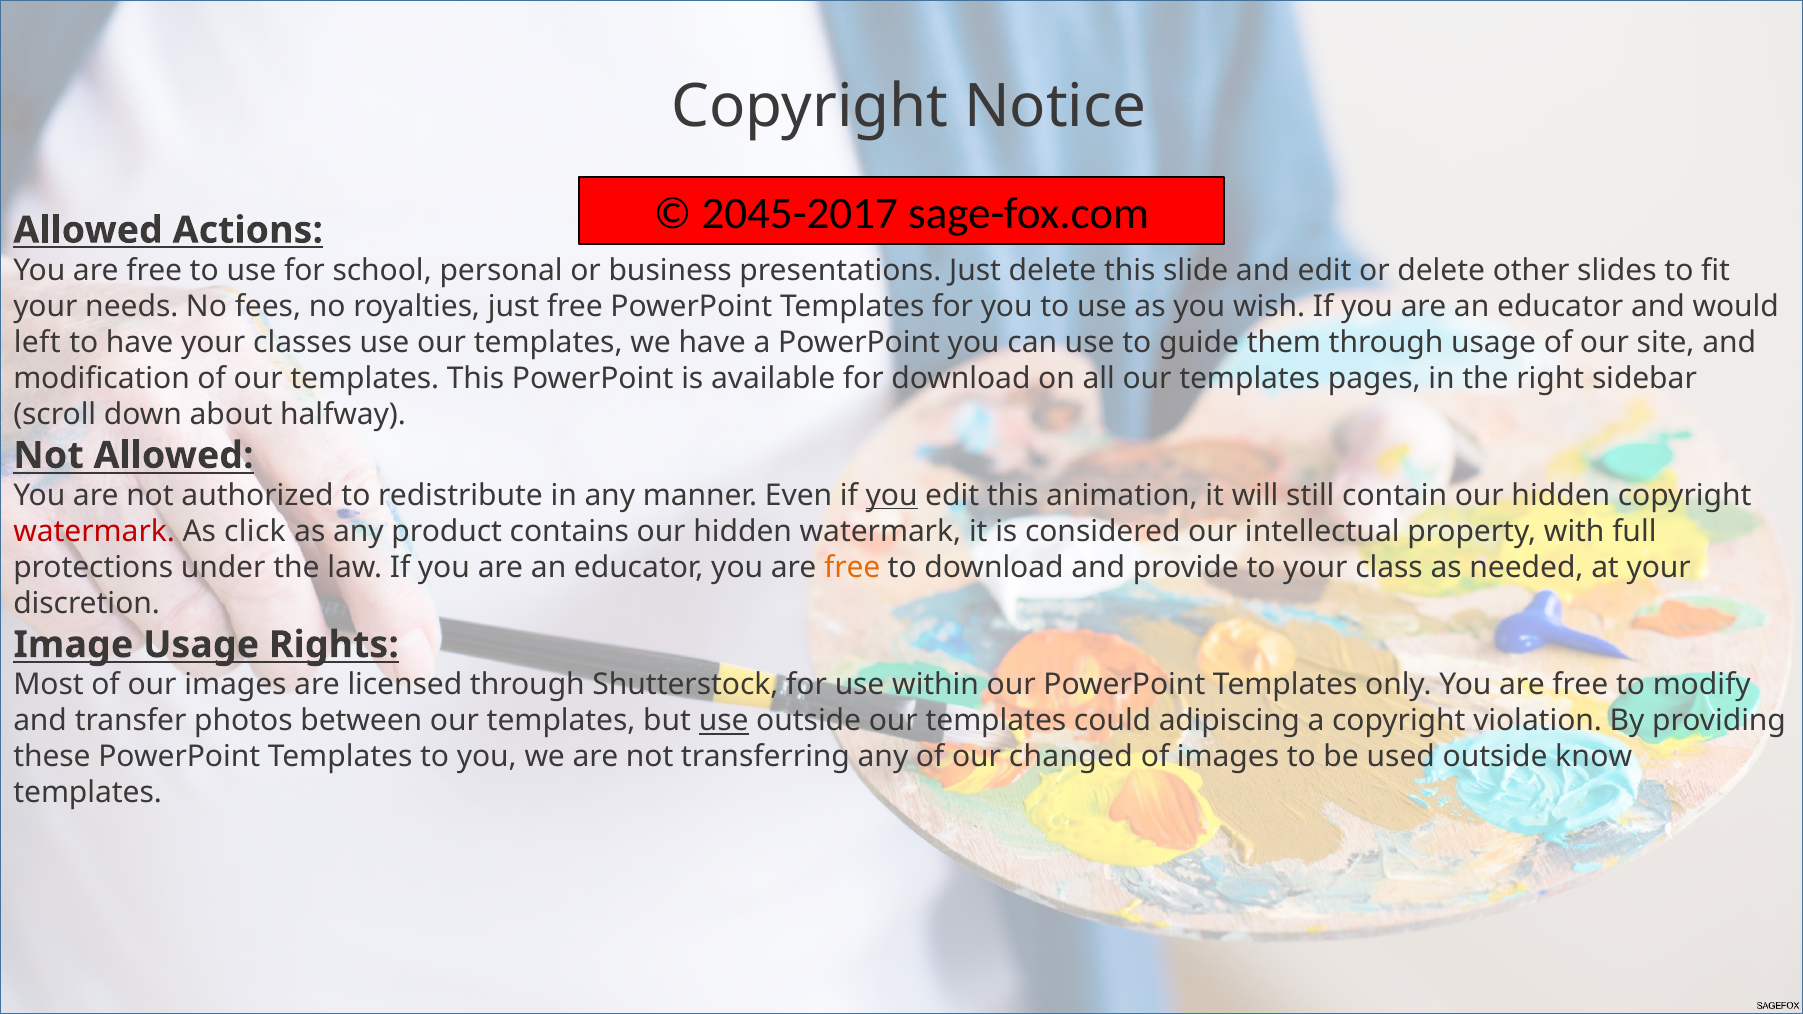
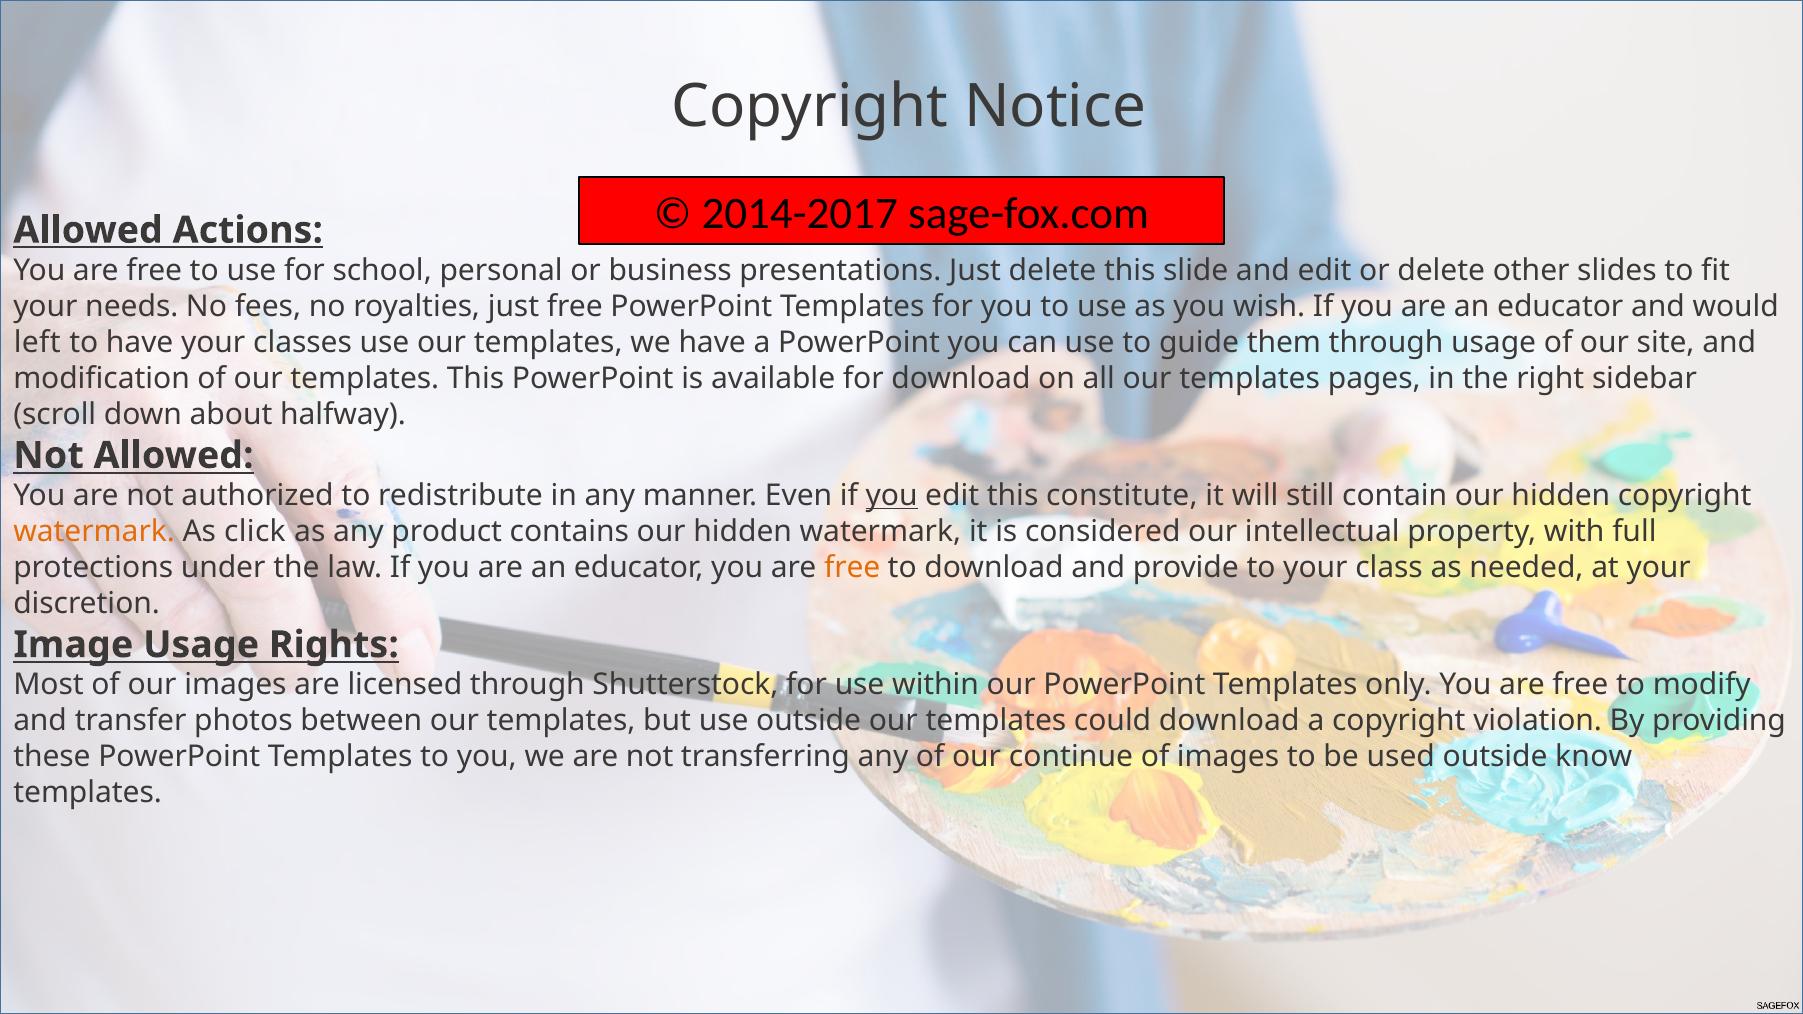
2045-2017: 2045-2017 -> 2014-2017 (800, 214)
animation: animation -> constitute (1122, 496)
watermark colour: red -> orange (94, 532)
use underline: present -> none (724, 721)
could adipiscing: adipiscing -> download (1229, 721)
changed: changed -> continue (1071, 757)
